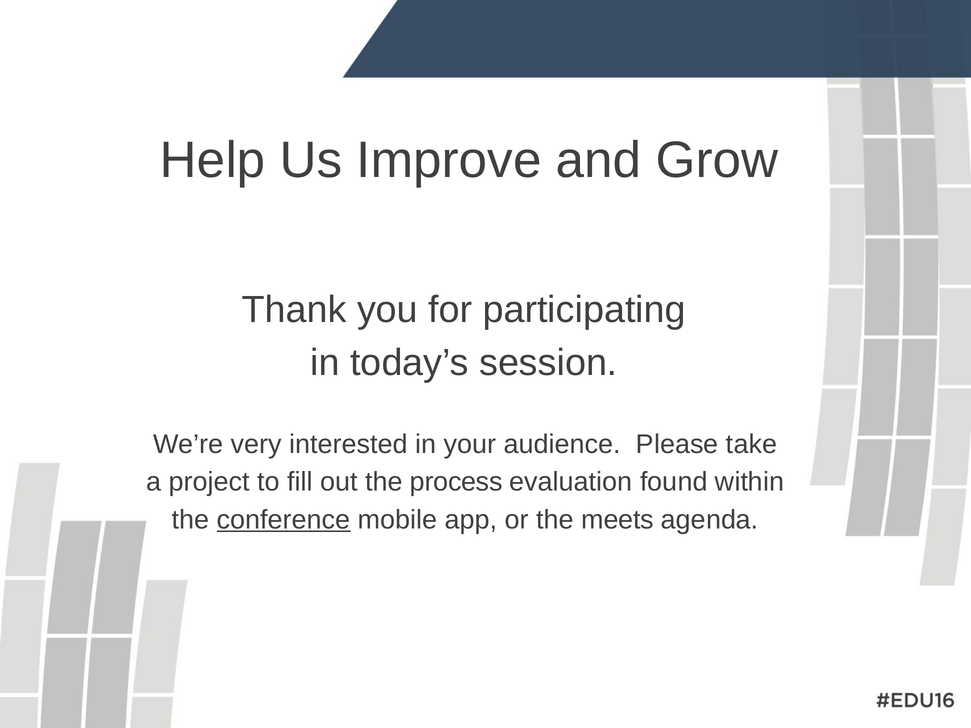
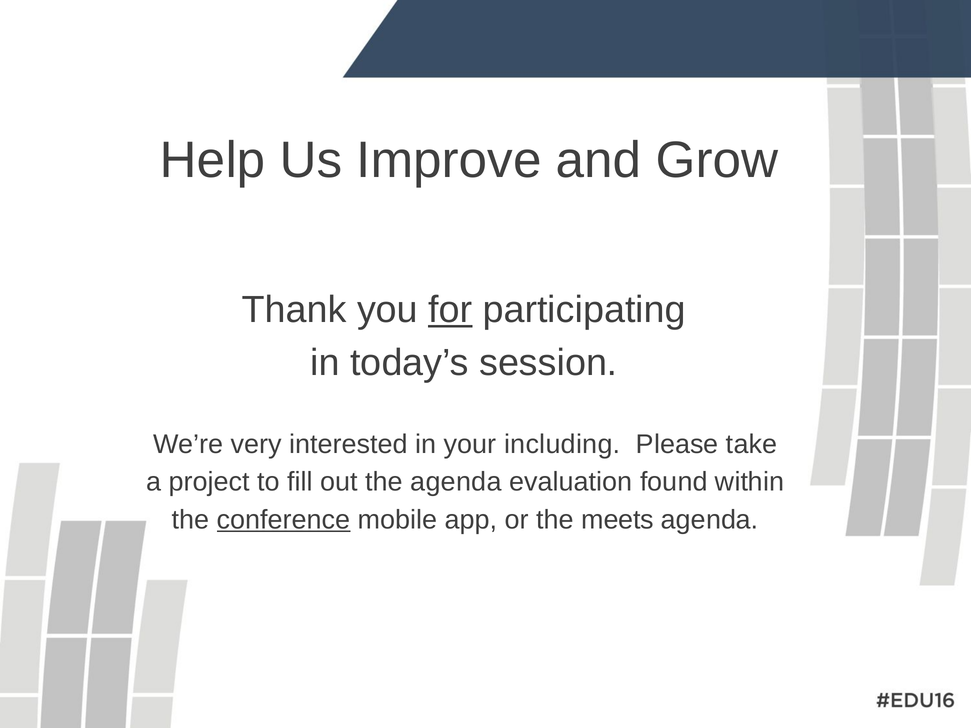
for underline: none -> present (450, 310)
audience: audience -> including (562, 444)
the process: process -> agenda (456, 482)
